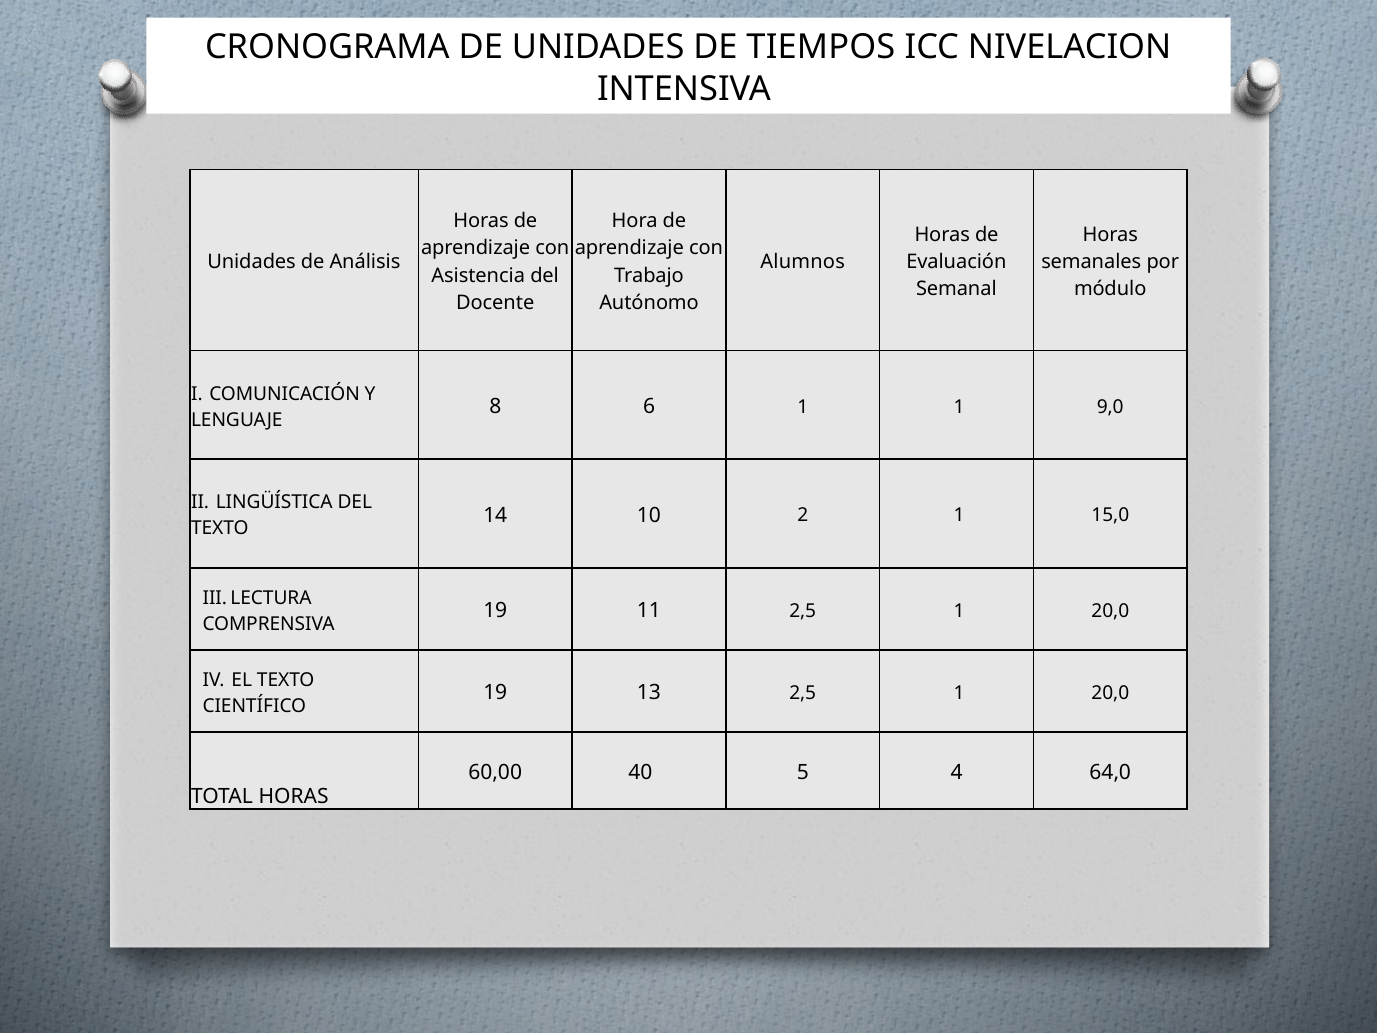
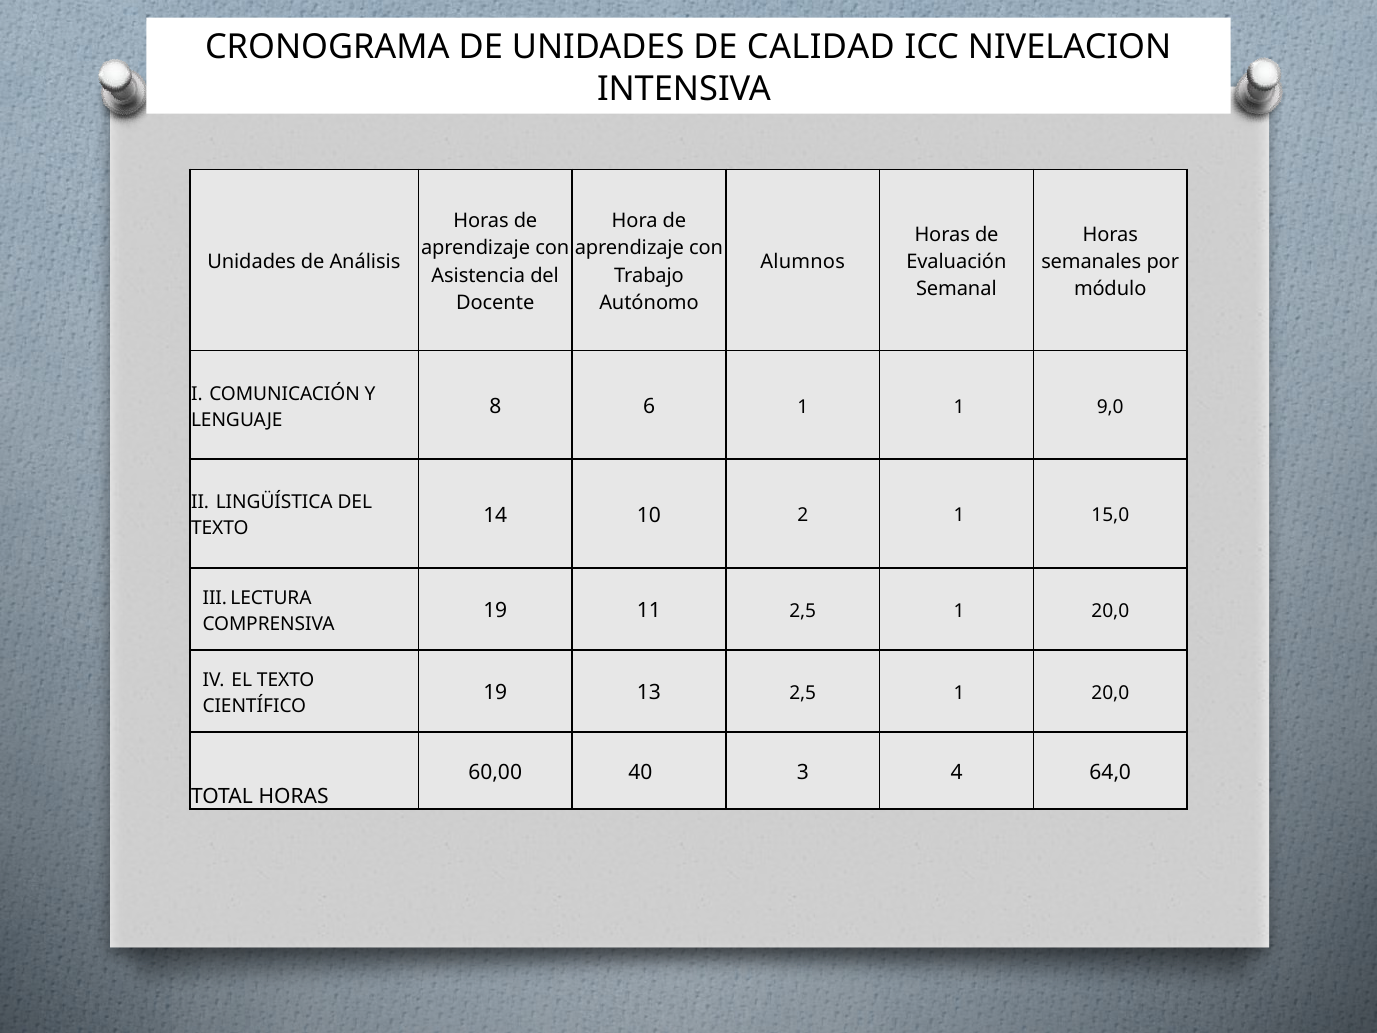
TIEMPOS: TIEMPOS -> CALIDAD (821, 47)
5: 5 -> 3 (803, 772)
